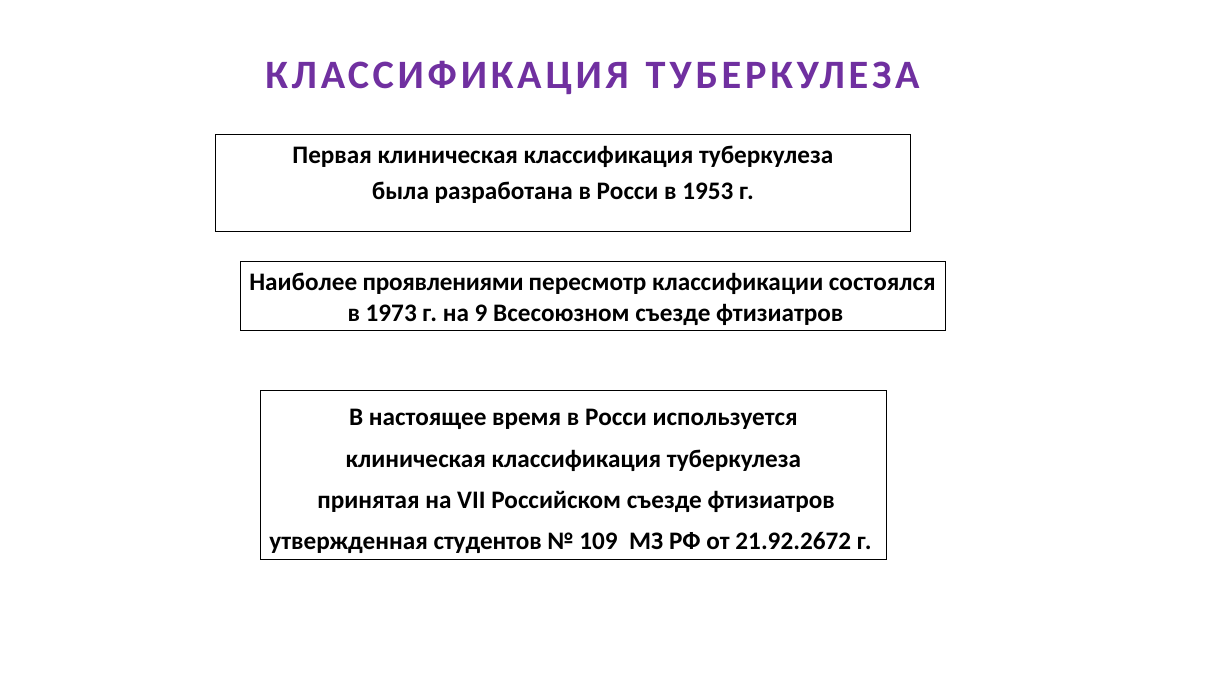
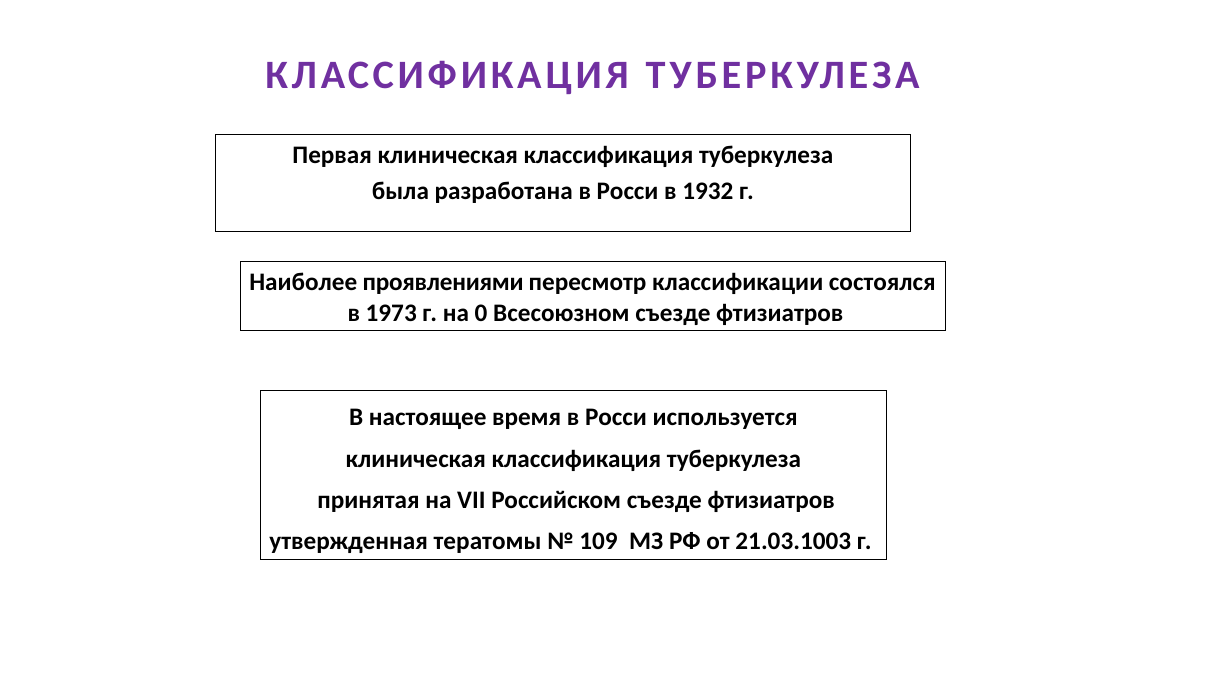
1953: 1953 -> 1932 (708, 191)
9: 9 -> 0 (481, 313)
студентов: студентов -> тератомы (488, 542)
21.92.2672: 21.92.2672 -> 21.03.1003 (793, 542)
